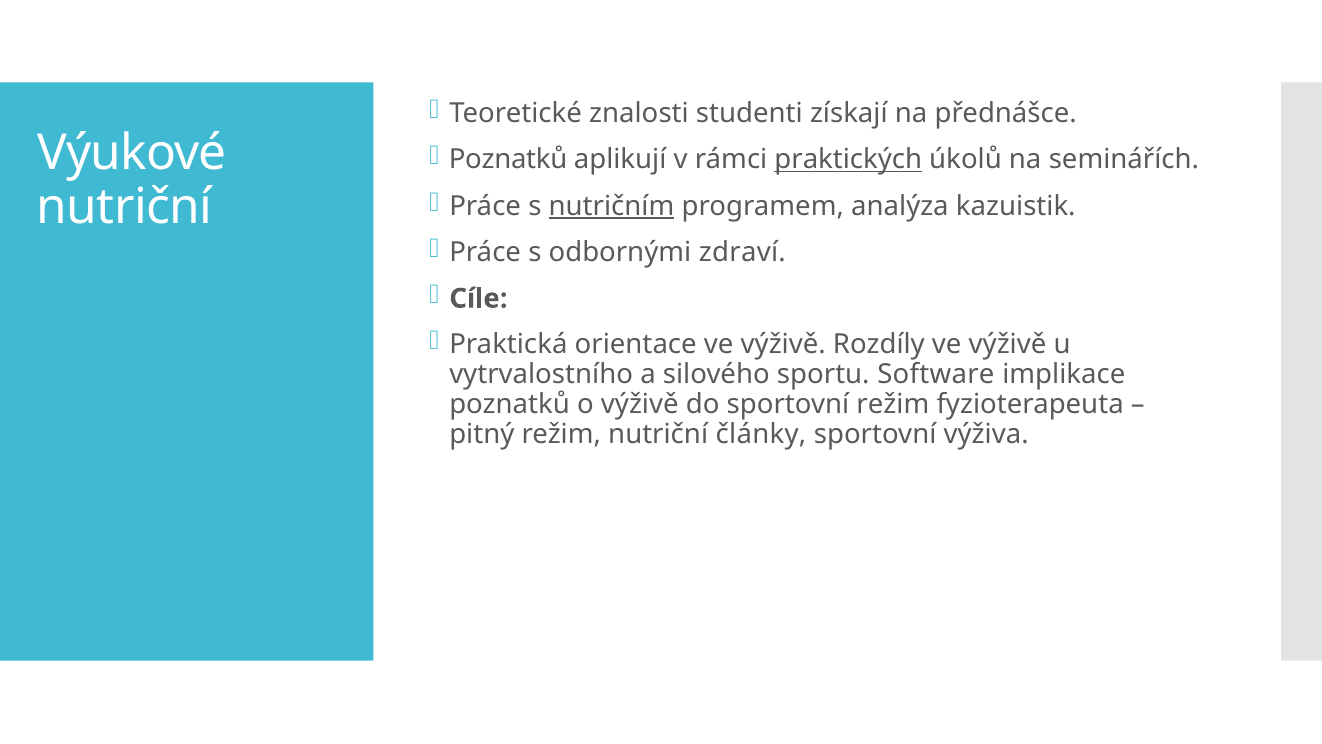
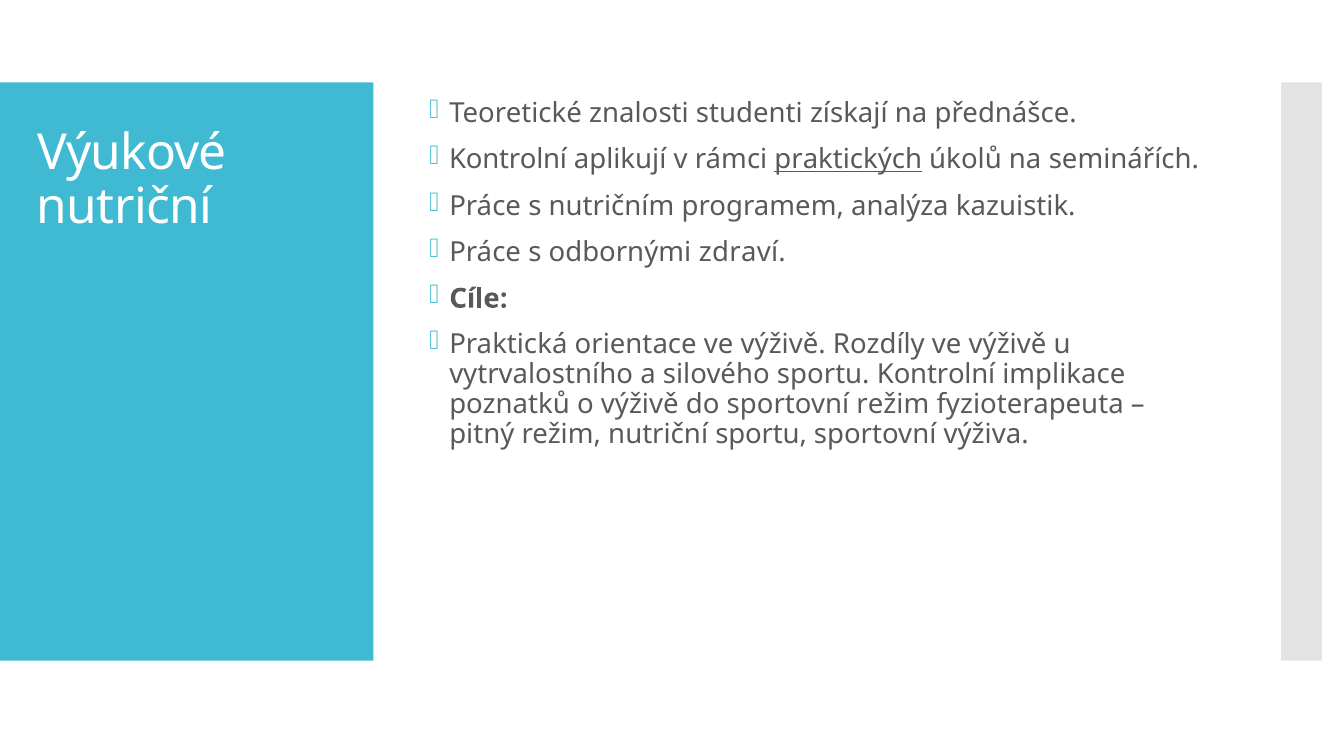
Poznatků: Poznatků -> Kontrolní (508, 160)
nutričním underline: present -> none (611, 206)
sportu Software: Software -> Kontrolní (936, 374)
nutriční články: články -> sportu (761, 434)
